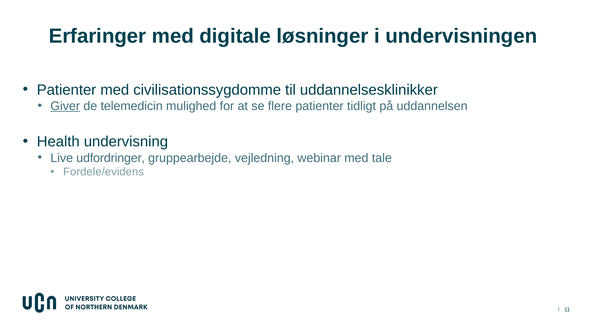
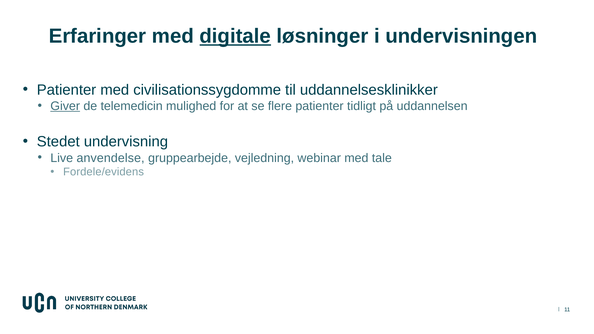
digitale underline: none -> present (235, 36)
Health: Health -> Stedet (58, 142)
udfordringer: udfordringer -> anvendelse (111, 158)
